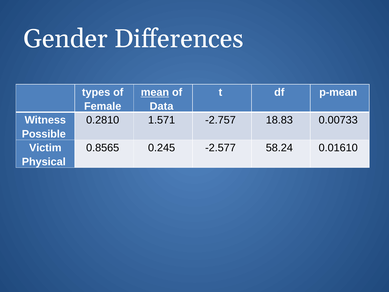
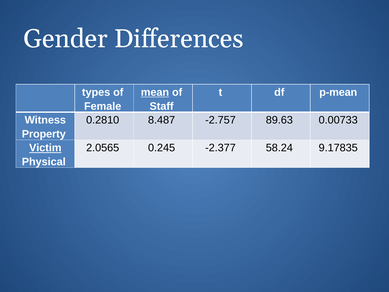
Data: Data -> Staff (162, 106)
1.571: 1.571 -> 8.487 (162, 120)
18.83: 18.83 -> 89.63 (279, 120)
Possible: Possible -> Property (44, 134)
Victim underline: none -> present (45, 148)
0.8565: 0.8565 -> 2.0565 (103, 148)
-2.577: -2.577 -> -2.377 (220, 148)
0.01610: 0.01610 -> 9.17835 (338, 148)
